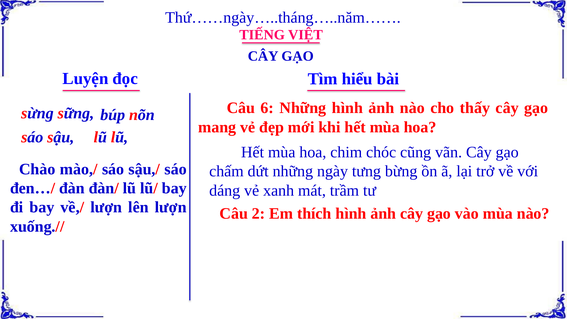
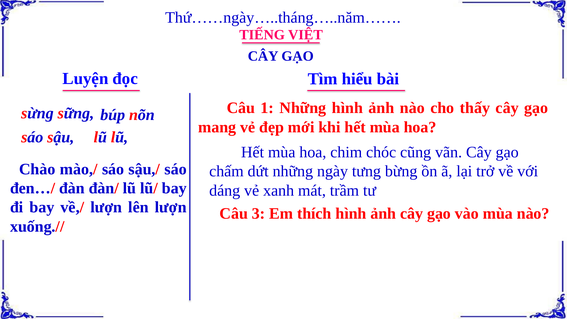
6: 6 -> 1 (267, 108)
2: 2 -> 3 (259, 213)
